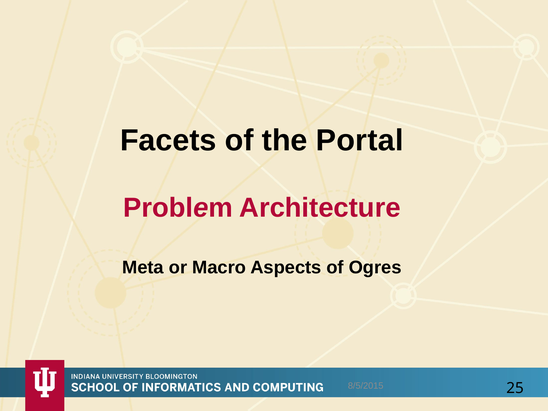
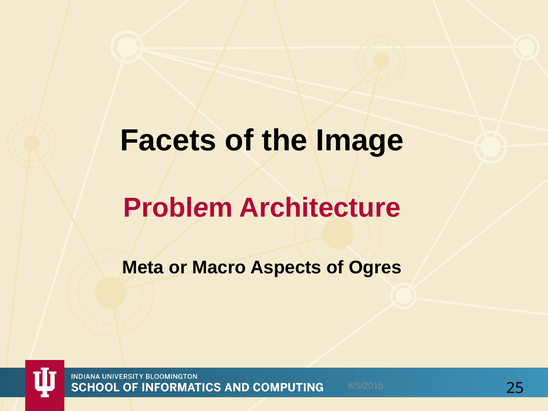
Portal: Portal -> Image (360, 140)
